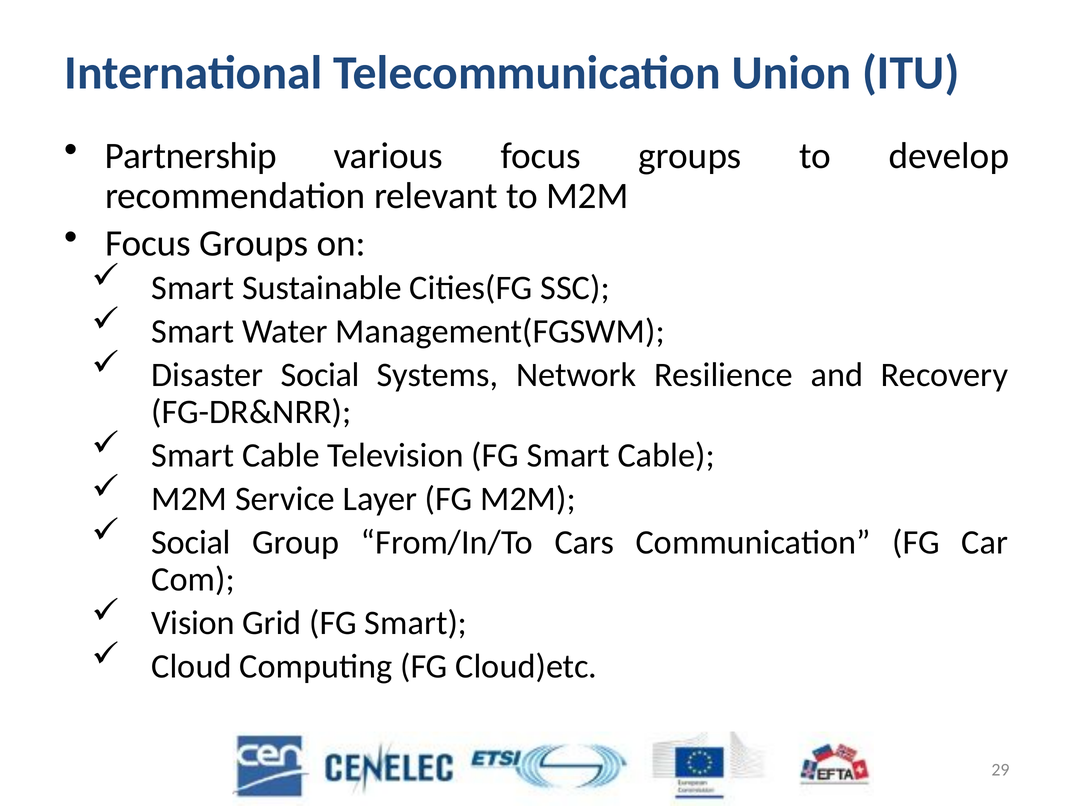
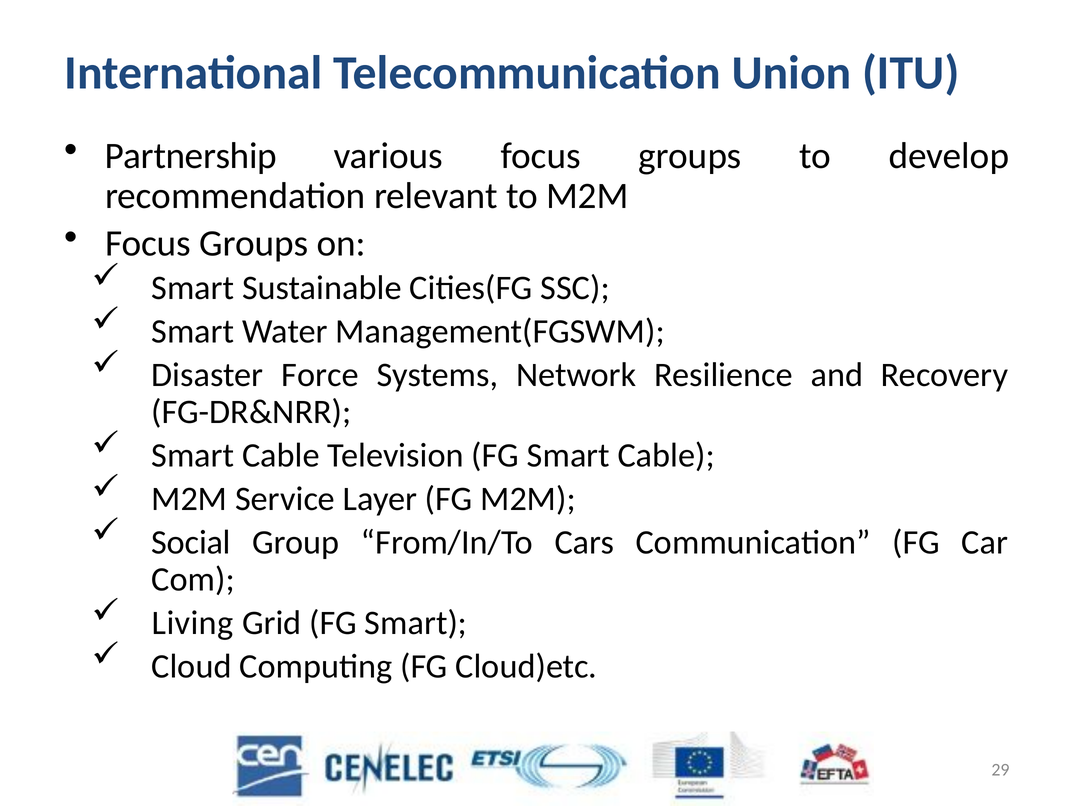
Disaster Social: Social -> Force (320, 375)
Vision: Vision -> Living (193, 623)
